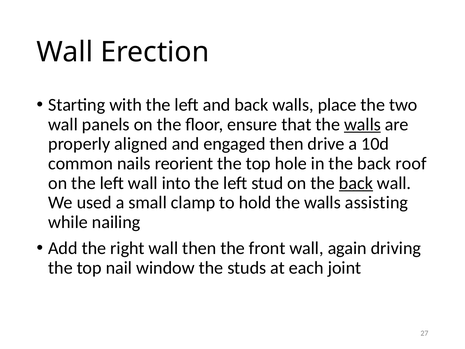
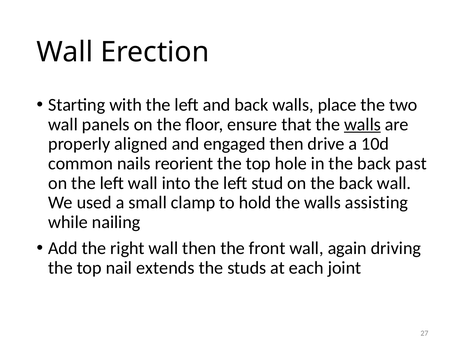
roof: roof -> past (411, 163)
back underline: present -> none (356, 183)
window: window -> extends (165, 268)
